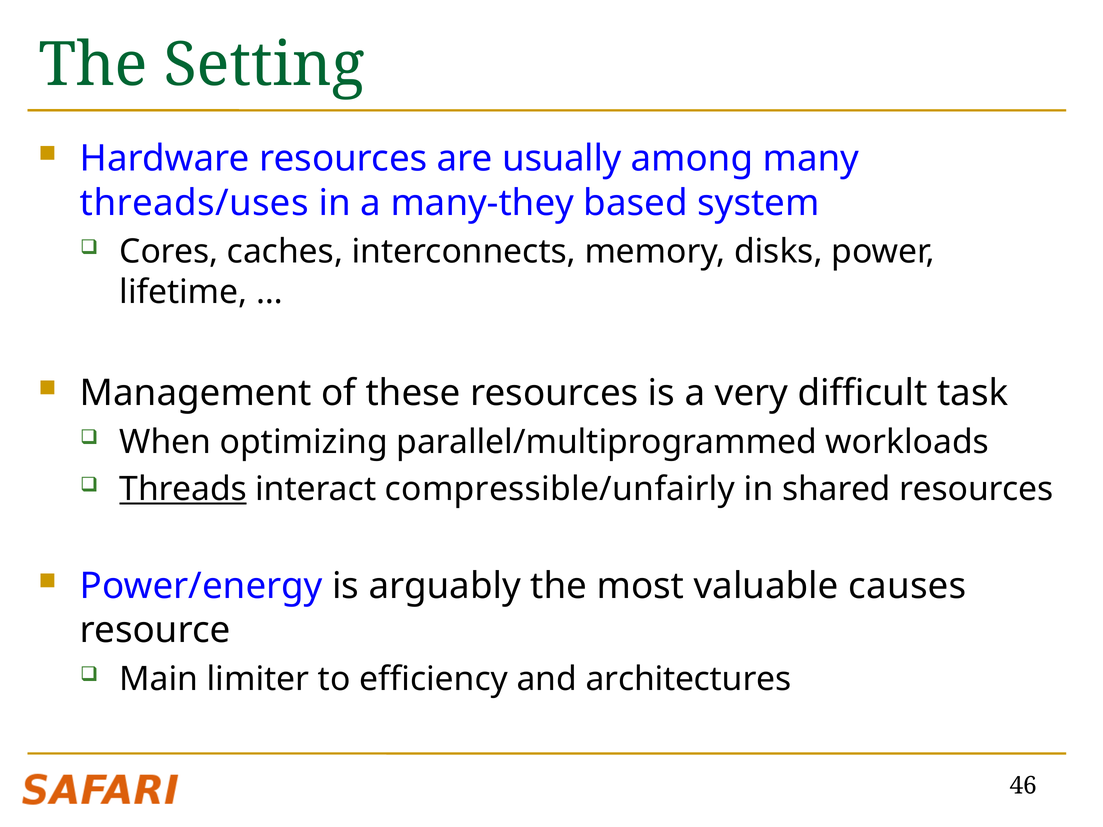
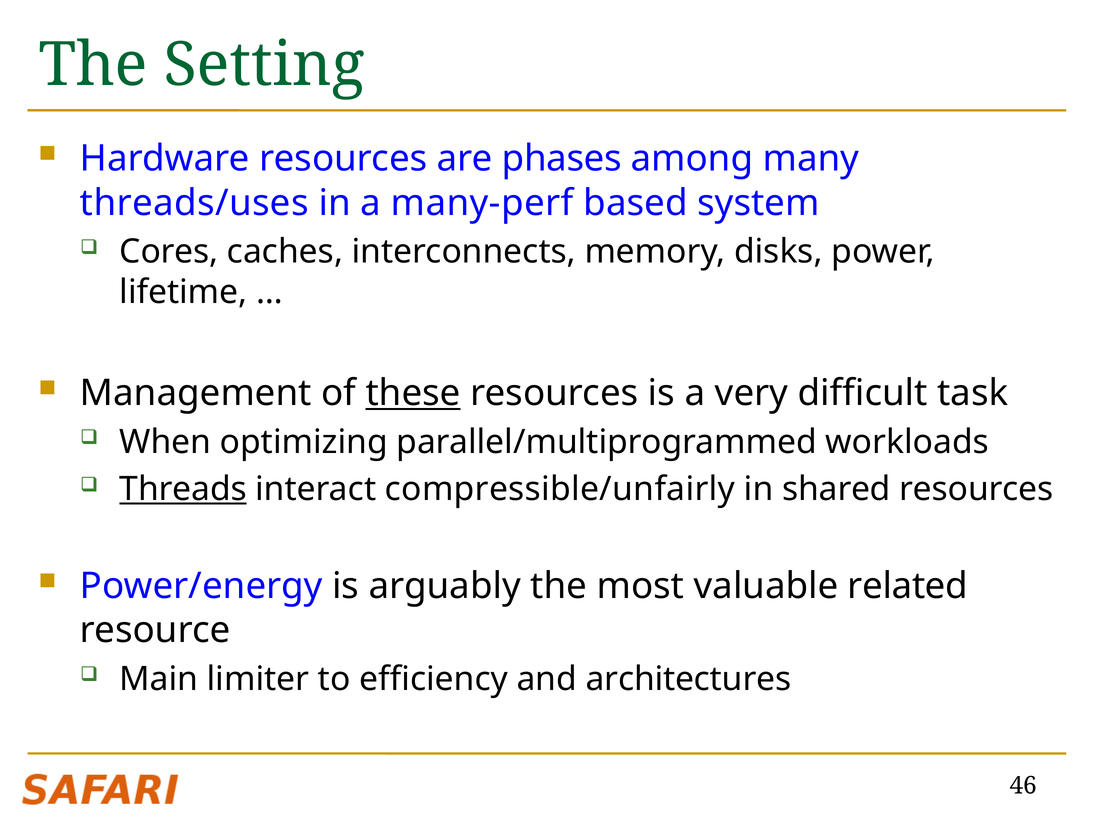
usually: usually -> phases (562, 159)
many-they: many-they -> many-perf (482, 203)
these underline: none -> present (413, 393)
causes: causes -> related (908, 586)
